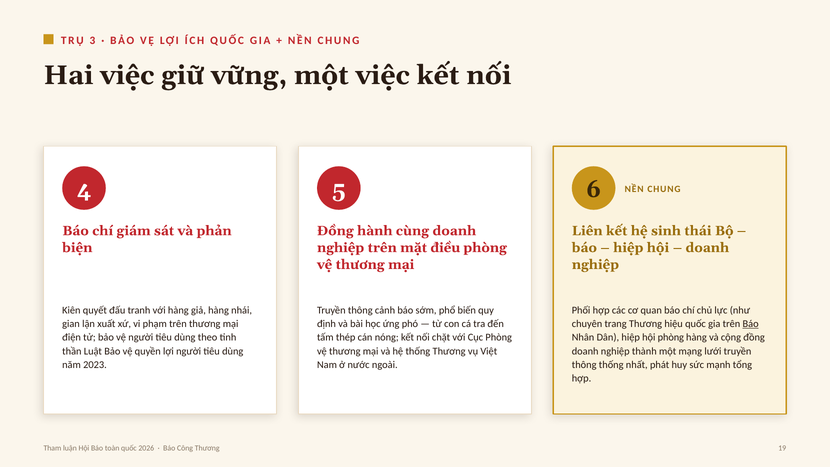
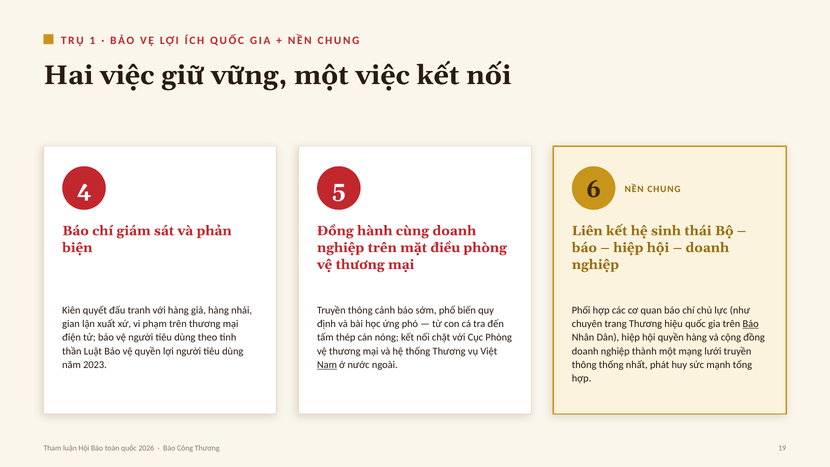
3: 3 -> 1 (92, 41)
hội phòng: phòng -> quyền (671, 337)
Nam underline: none -> present (327, 365)
